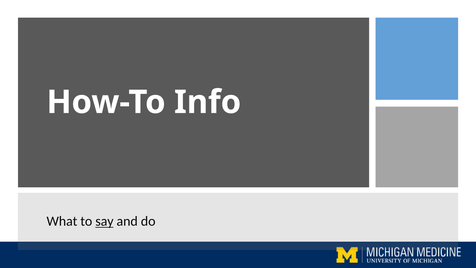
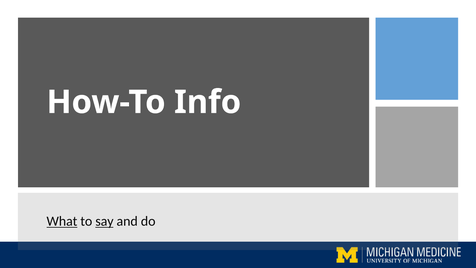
What underline: none -> present (62, 221)
